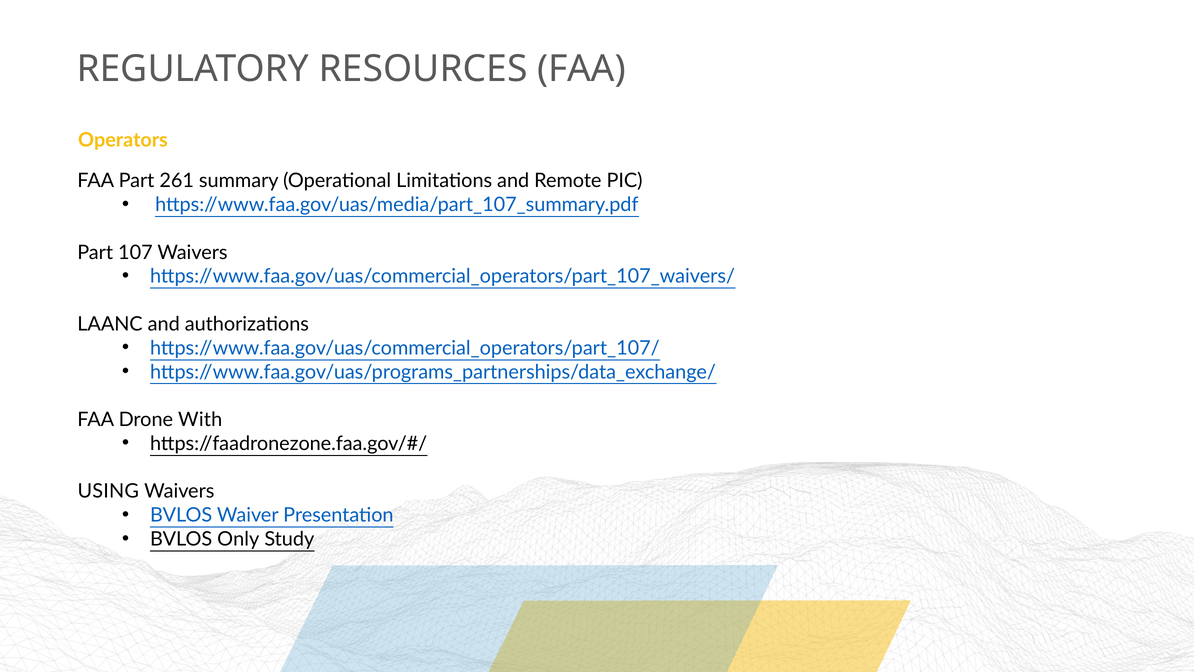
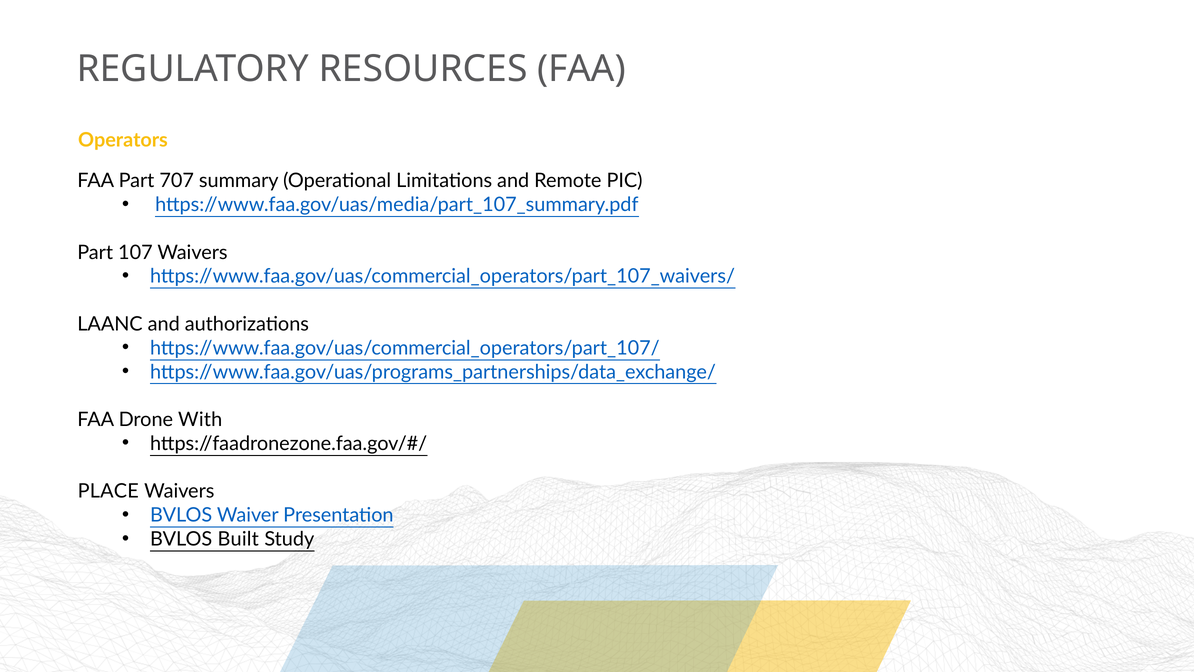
261: 261 -> 707 (177, 181)
USING: USING -> PLACE (108, 491)
Only: Only -> Built (238, 539)
